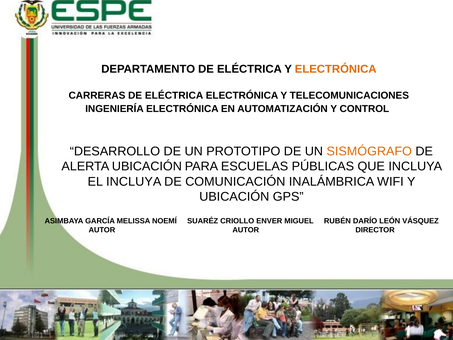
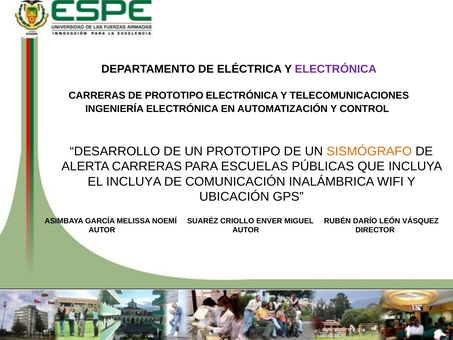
ELECTRÓNICA colour: orange -> purple (336, 69)
CARRERAS DE ELÉCTRICA: ELÉCTRICA -> PROTOTIPO (174, 95)
ALERTA UBICACIÓN: UBICACIÓN -> CARRERAS (147, 166)
